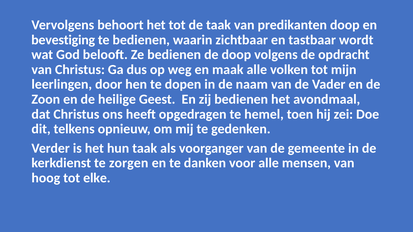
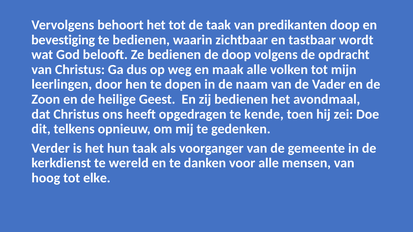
hemel: hemel -> kende (264, 114)
zorgen: zorgen -> wereld (129, 163)
